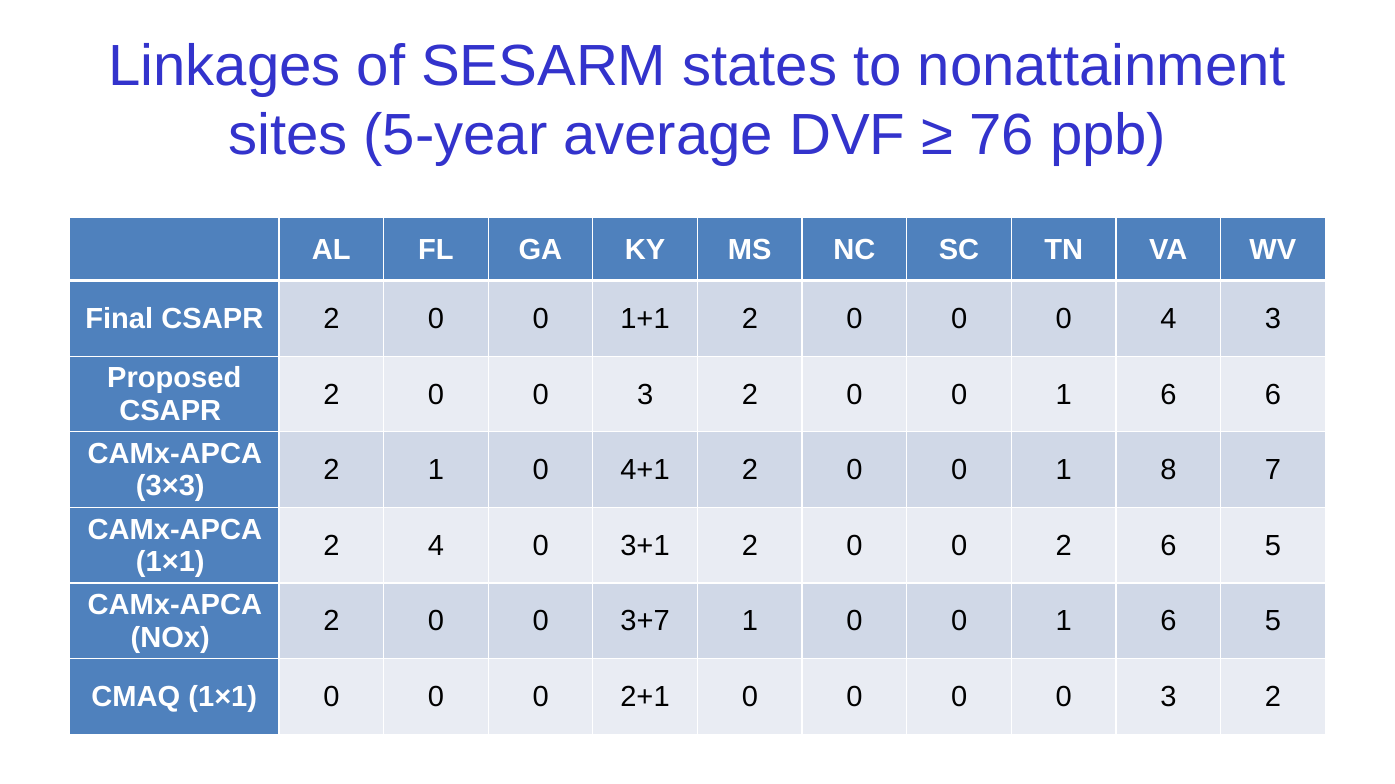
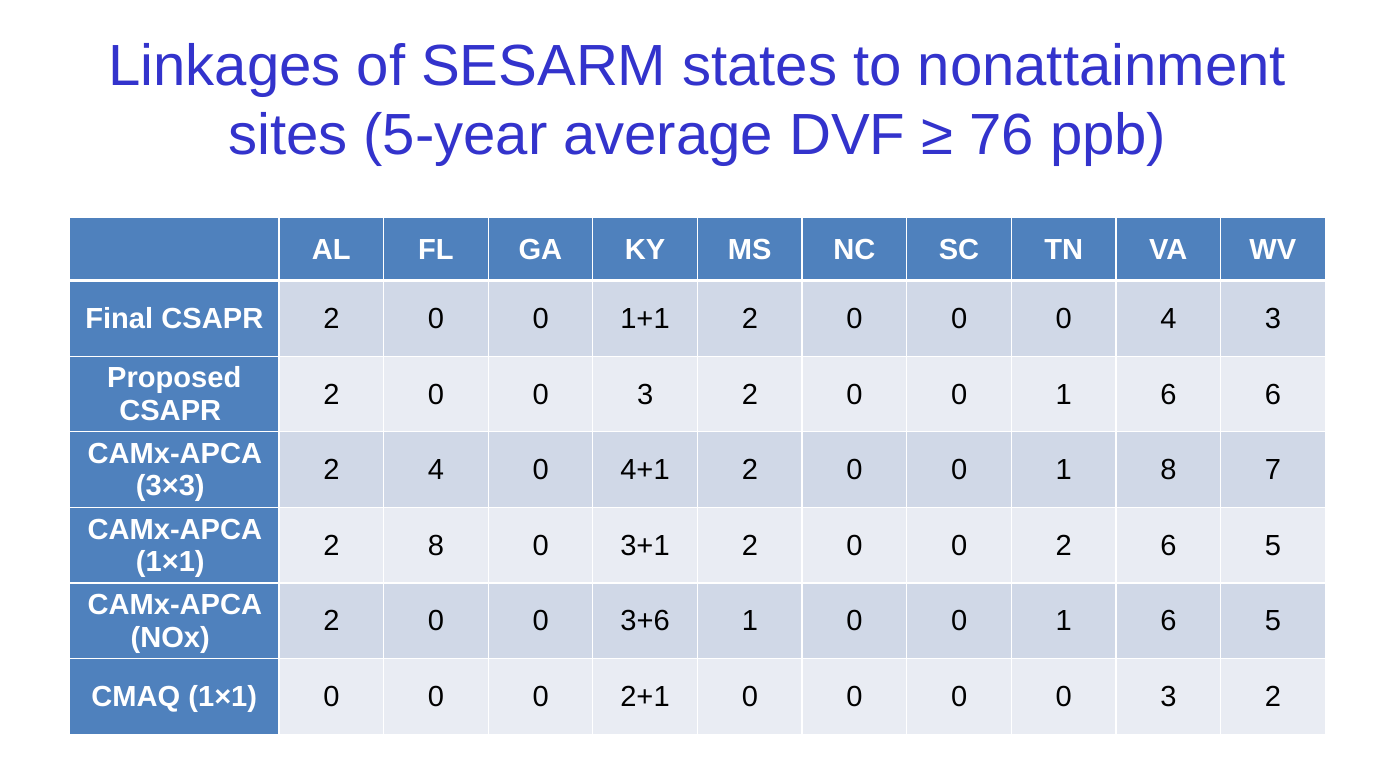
2 1: 1 -> 4 (436, 471)
2 4: 4 -> 8 (436, 546)
3+7: 3+7 -> 3+6 (645, 622)
